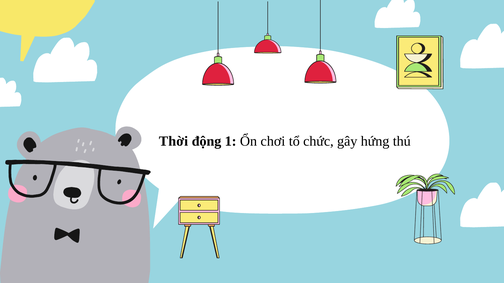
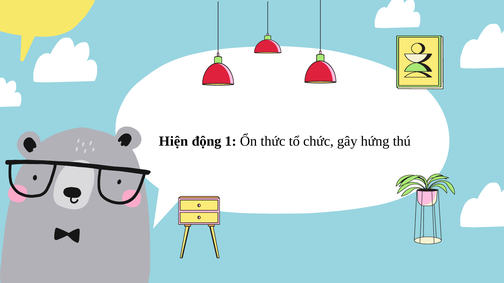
Thời: Thời -> Hiện (173, 141)
chơi: chơi -> thức (273, 141)
